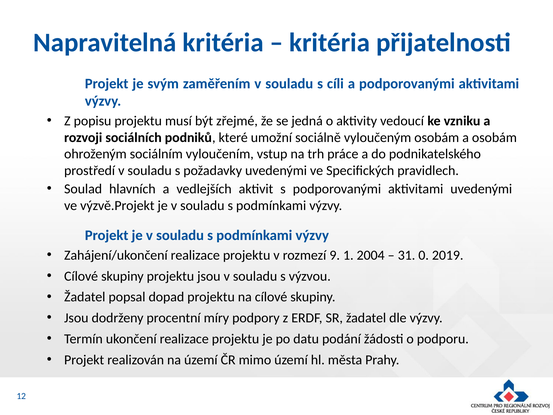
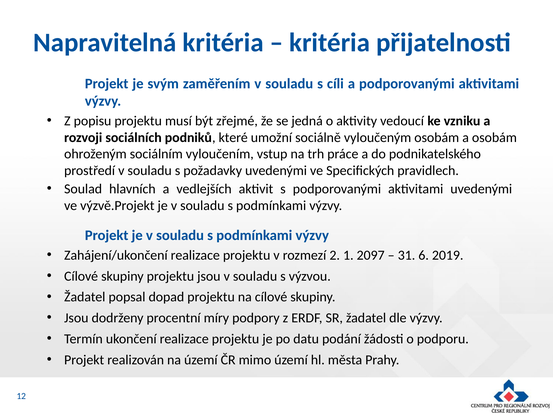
9: 9 -> 2 (335, 255)
2004: 2004 -> 2097 (371, 255)
0: 0 -> 6 (424, 255)
